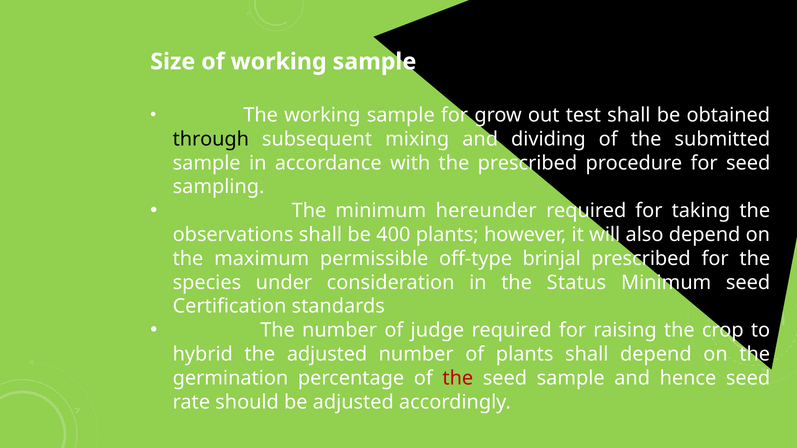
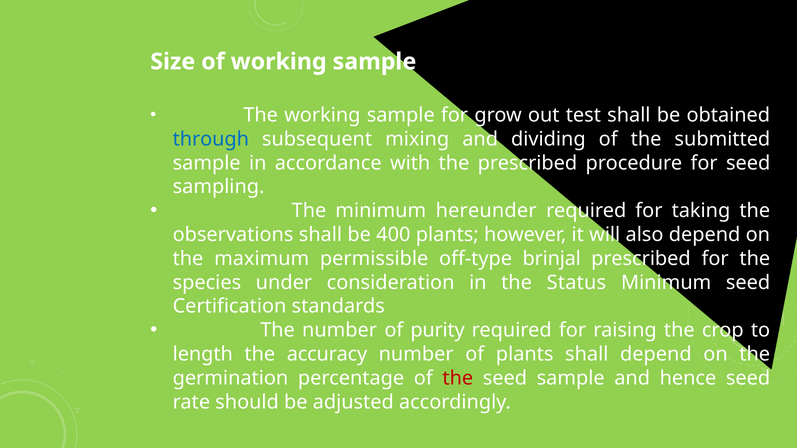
through colour: black -> blue (211, 139)
judge: judge -> purity (438, 330)
hybrid: hybrid -> length (203, 354)
the adjusted: adjusted -> accuracy (327, 354)
